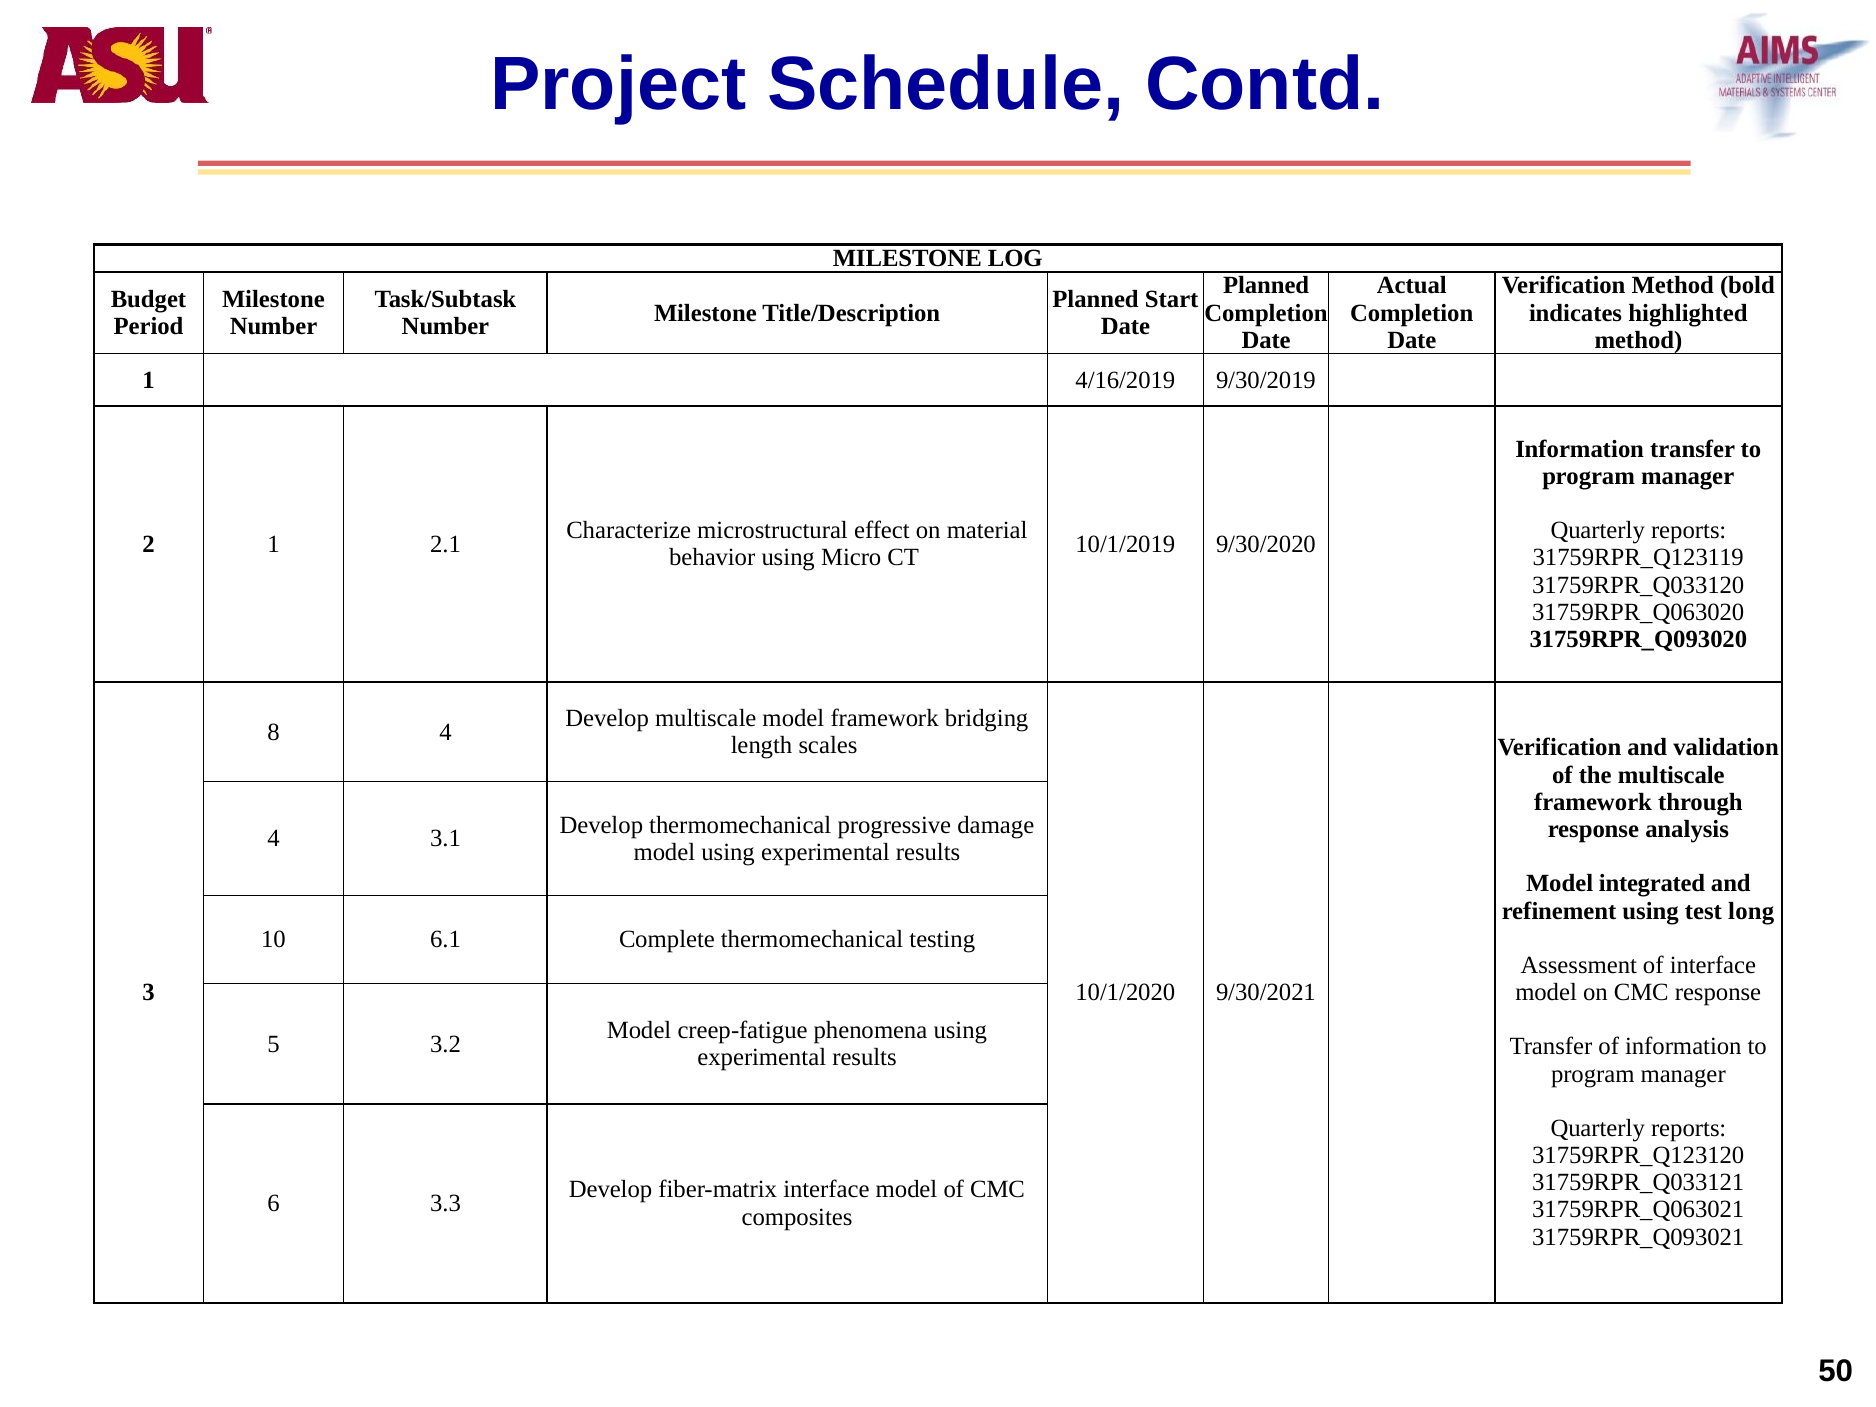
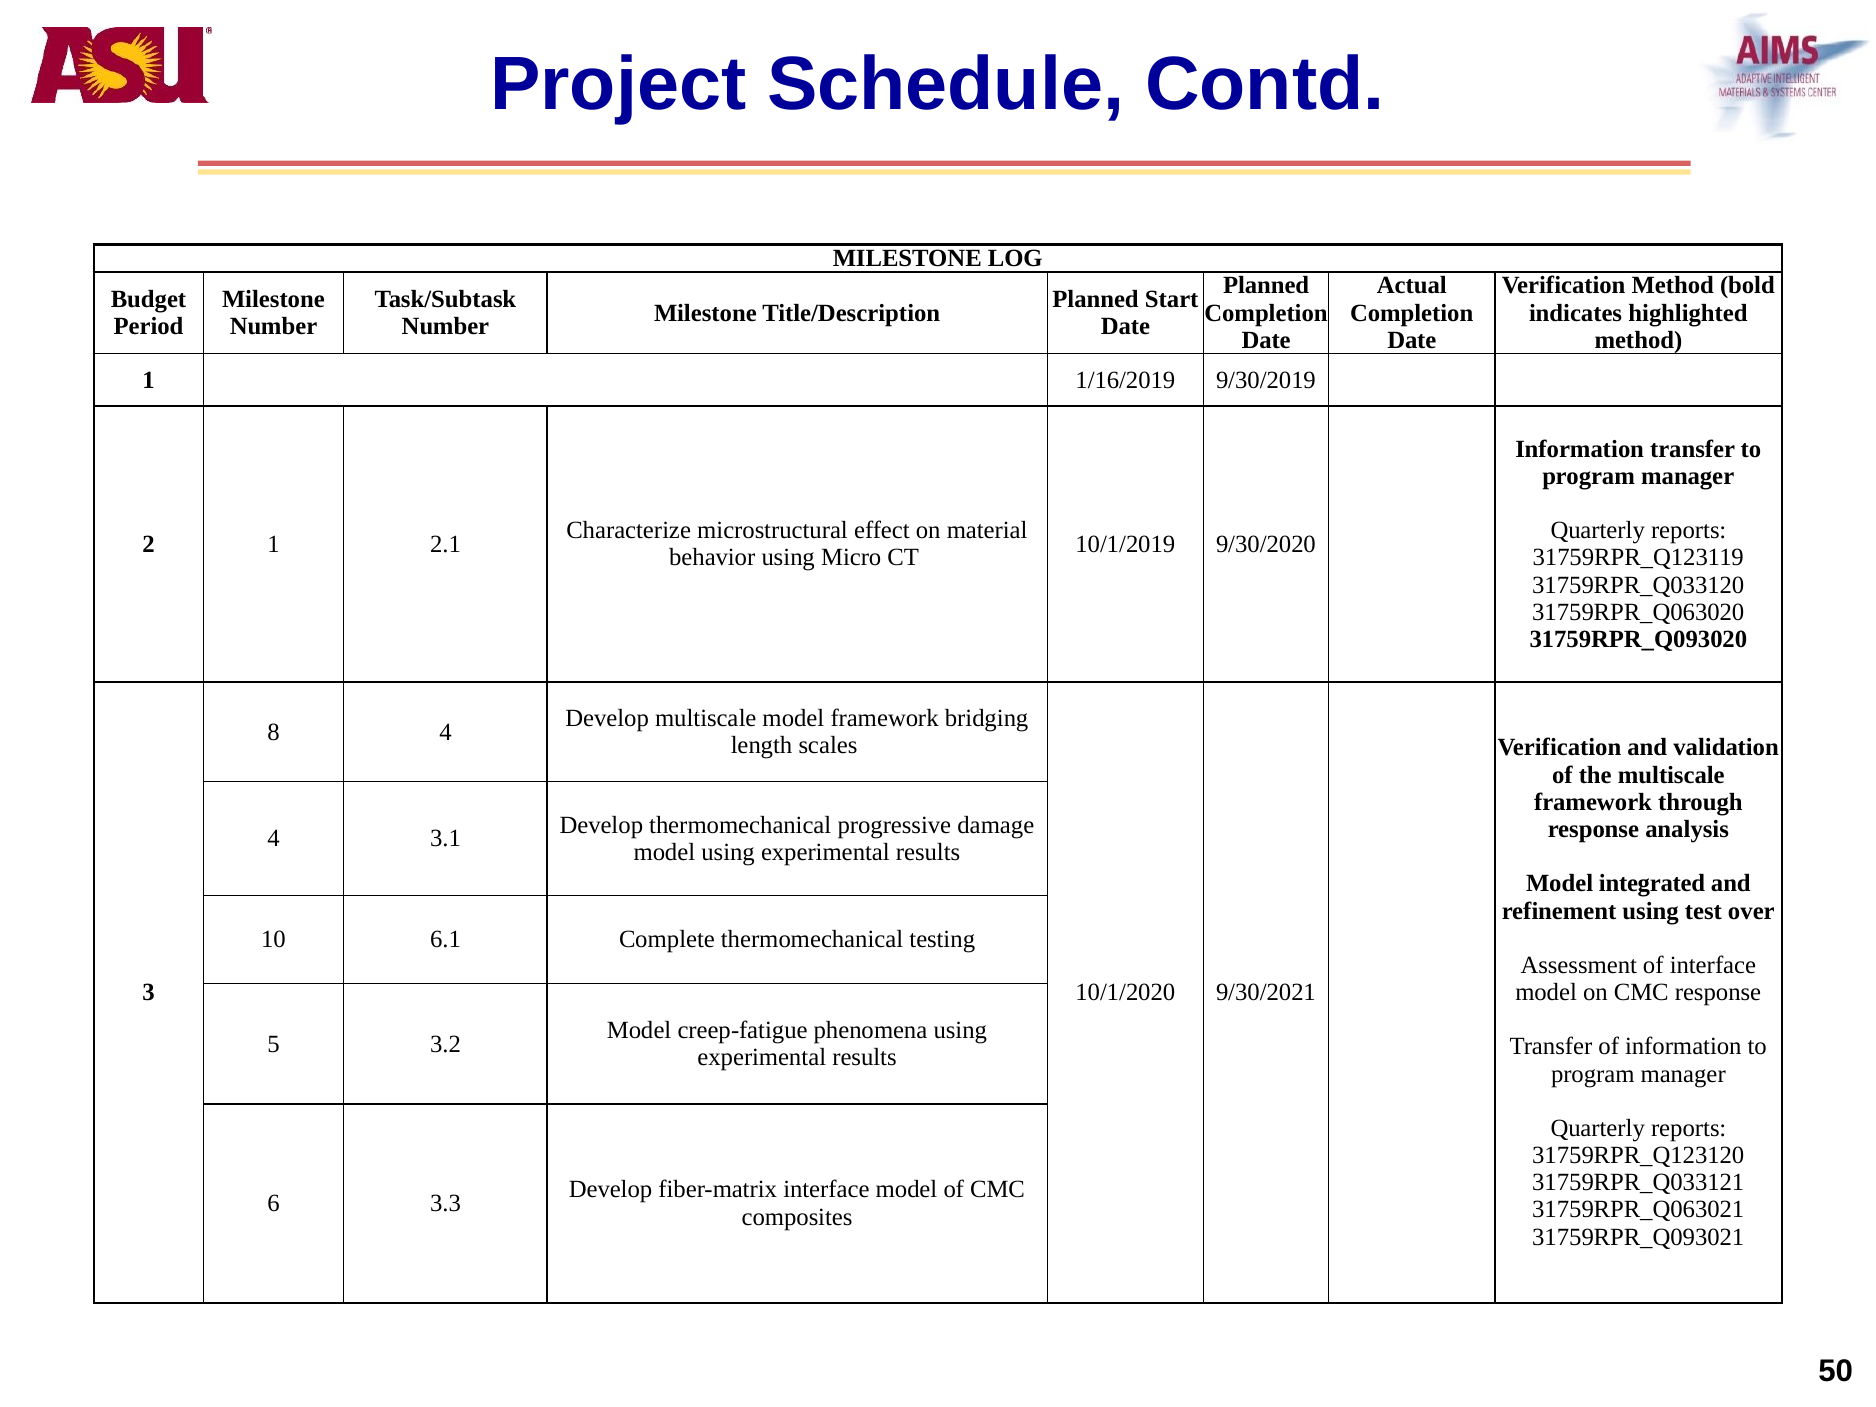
4/16/2019: 4/16/2019 -> 1/16/2019 (1125, 380)
long: long -> over (1751, 911)
